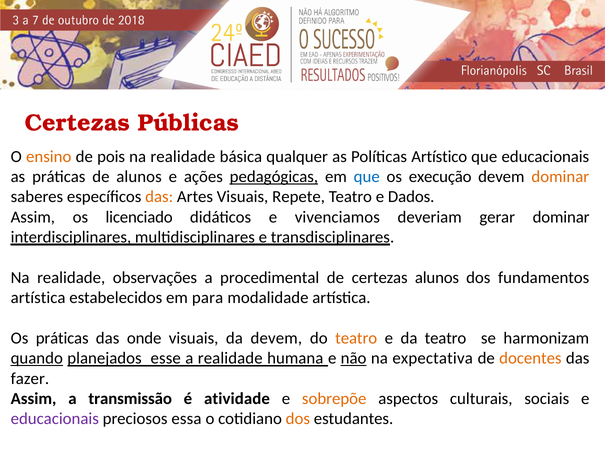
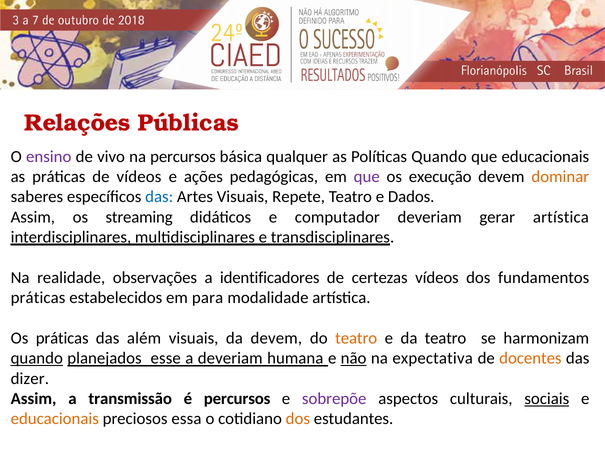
Certezas: Certezas -> Relações (78, 123)
ensino colour: orange -> purple (49, 156)
pois: pois -> vivo (111, 156)
realidade: realidade -> percursos (183, 156)
Políticas Artístico: Artístico -> Quando (439, 156)
de alunos: alunos -> vídeos (139, 177)
pedagógicas underline: present -> none (274, 177)
que colour: blue -> purple (367, 177)
das colour: orange -> blue (159, 197)
licenciado: licenciado -> streaming (139, 217)
vivenciamos: vivenciamos -> computador (337, 217)
gerar dominar: dominar -> artística (561, 217)
procedimental: procedimental -> identificadores (270, 277)
certezas alunos: alunos -> vídeos (437, 277)
artística: artística -> práticas (38, 298)
onde: onde -> além (144, 338)
a realidade: realidade -> deveriam (230, 358)
fazer: fazer -> dizer (30, 378)
é atividade: atividade -> percursos (237, 398)
sobrepõe colour: orange -> purple (334, 398)
sociais underline: none -> present (547, 398)
educacionais colour: purple -> orange (55, 419)
